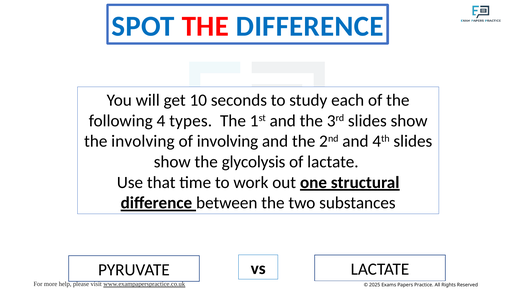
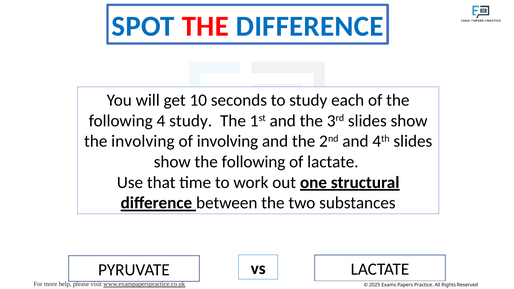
4 types: types -> study (191, 121)
show the glycolysis: glycolysis -> following (254, 162)
